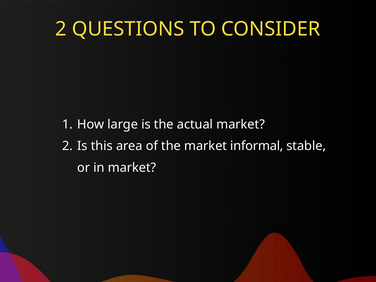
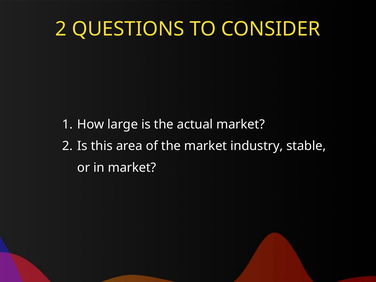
informal: informal -> industry (257, 146)
